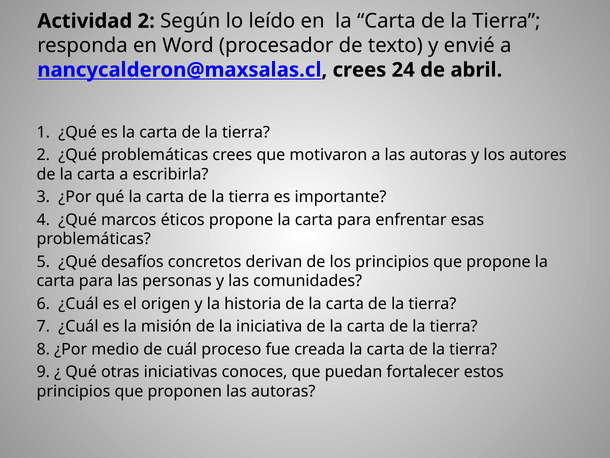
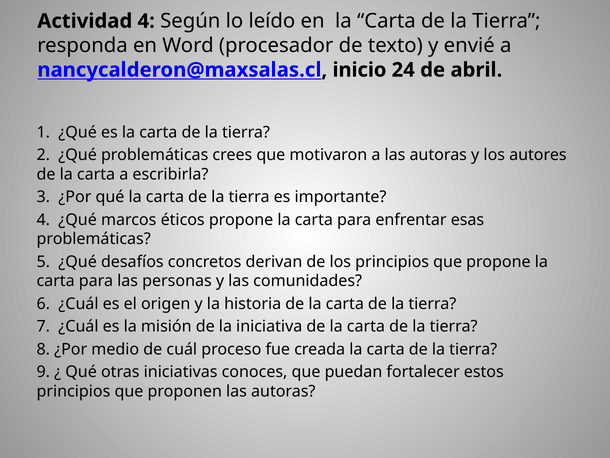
Actividad 2: 2 -> 4 (146, 21)
nancycalderon@maxsalas.cl crees: crees -> inicio (360, 70)
